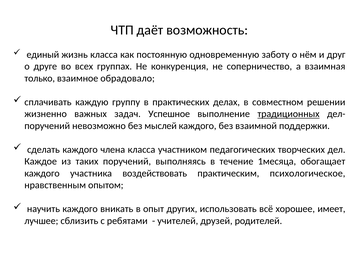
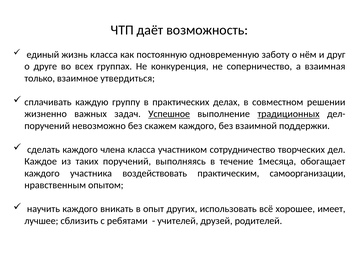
обрадовало: обрадовало -> утвердиться (128, 78)
Успешное underline: none -> present (169, 114)
мыслей: мыслей -> скажем (161, 126)
педагогических: педагогических -> сотрудничество (242, 150)
психологическое: психологическое -> самоорганизации (308, 173)
